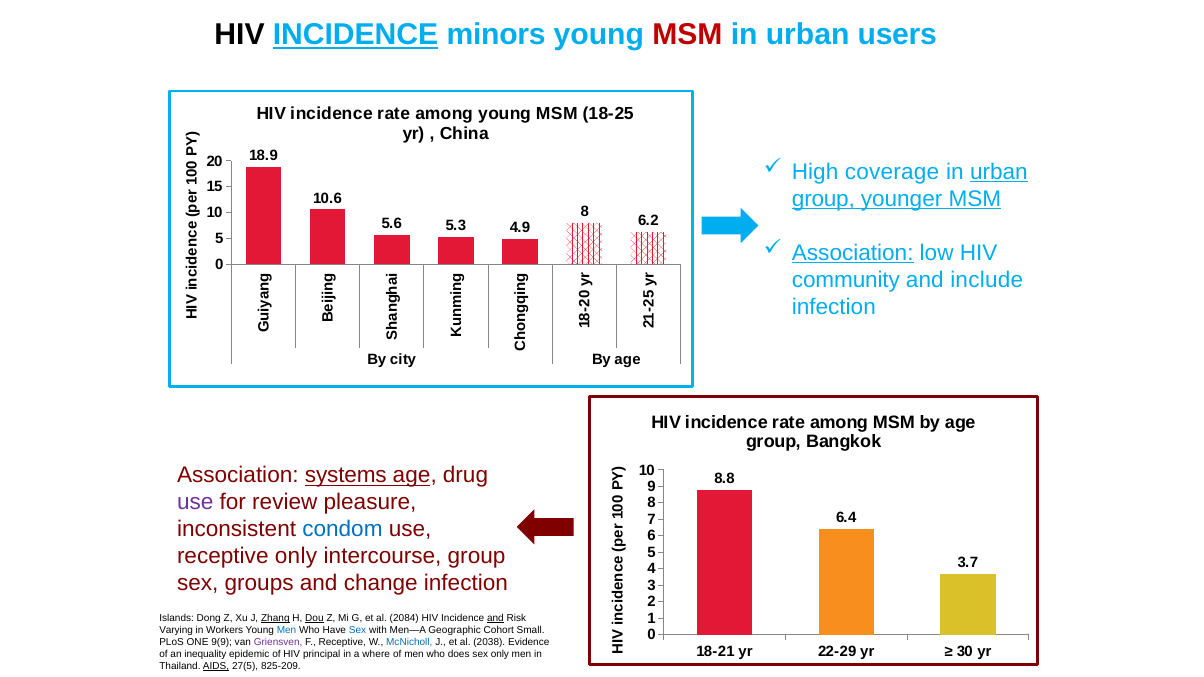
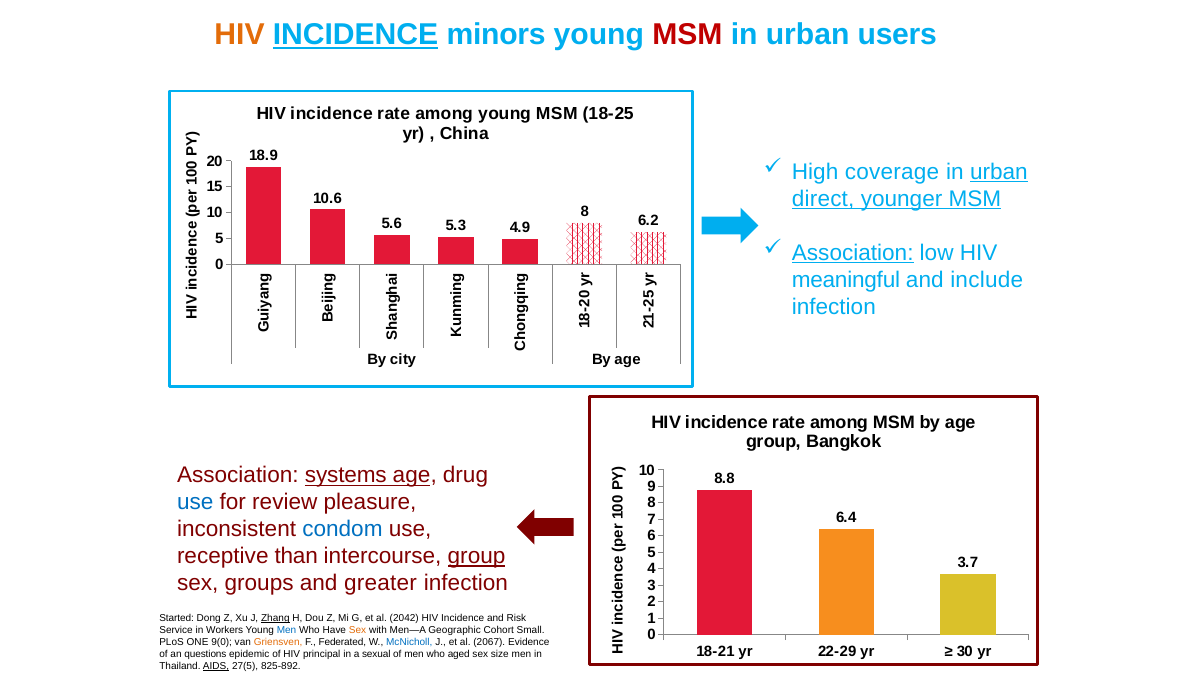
HIV colour: black -> orange (240, 35)
group: group -> direct (823, 199)
community: community -> meaningful (846, 280)
use colour: purple -> blue (195, 502)
receptive only: only -> than (296, 557)
group underline: none -> present (477, 557)
change: change -> greater (381, 584)
Islands: Islands -> Started (177, 618)
Dou underline: present -> none (314, 618)
2084: 2084 -> 2042 (404, 618)
and underline: present -> none (495, 618)
Varying: Varying -> Service (176, 630)
Sex colour: blue -> orange (358, 630)
9(9: 9(9 -> 9(0 (222, 643)
Griensven colour: purple -> orange (278, 643)
F Receptive: Receptive -> Federated (342, 643)
2038: 2038 -> 2067 (489, 643)
inequality: inequality -> questions (205, 655)
where: where -> sexual (376, 655)
does: does -> aged (459, 655)
sex only: only -> size (500, 655)
825-209: 825-209 -> 825-892 (281, 667)
